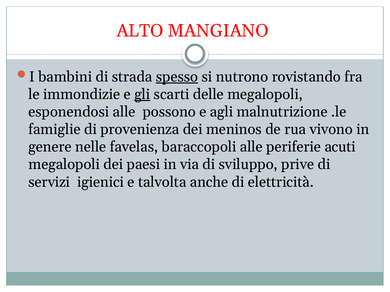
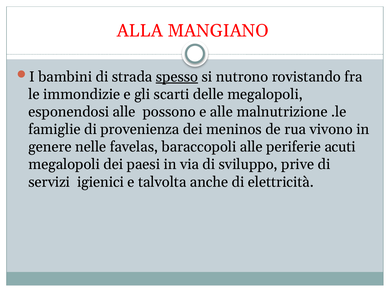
ALTO: ALTO -> ALLA (140, 31)
gli underline: present -> none (142, 94)
e agli: agli -> alle (221, 112)
